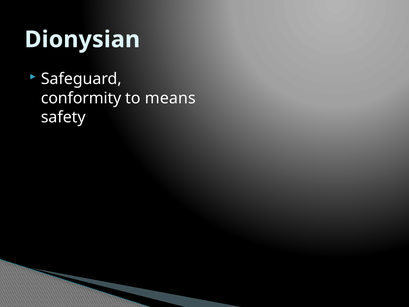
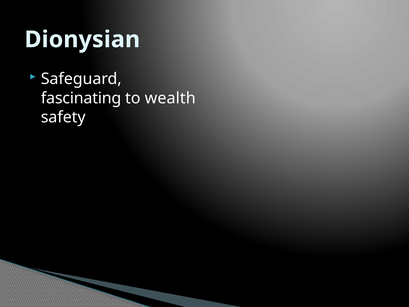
conformity: conformity -> fascinating (81, 98)
means: means -> wealth (170, 98)
